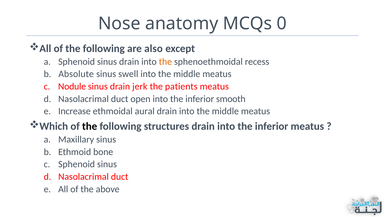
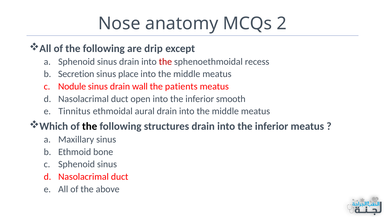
0: 0 -> 2 (282, 23)
also: also -> drip (153, 48)
the colour: orange -> red (165, 62)
Absolute: Absolute -> Secretion (76, 74)
swell: swell -> place (128, 74)
jerk: jerk -> wall (140, 86)
Increase: Increase -> Tinnitus (74, 111)
